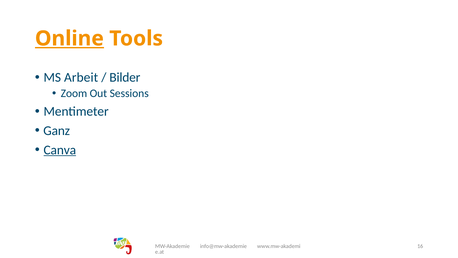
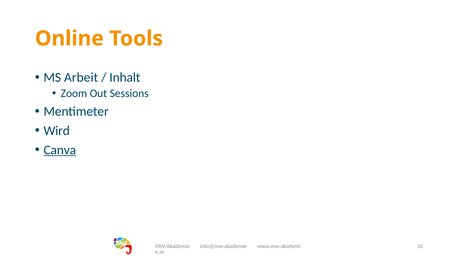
Online underline: present -> none (69, 38)
Bilder: Bilder -> Inhalt (125, 77)
Ganz: Ganz -> Wird (57, 131)
